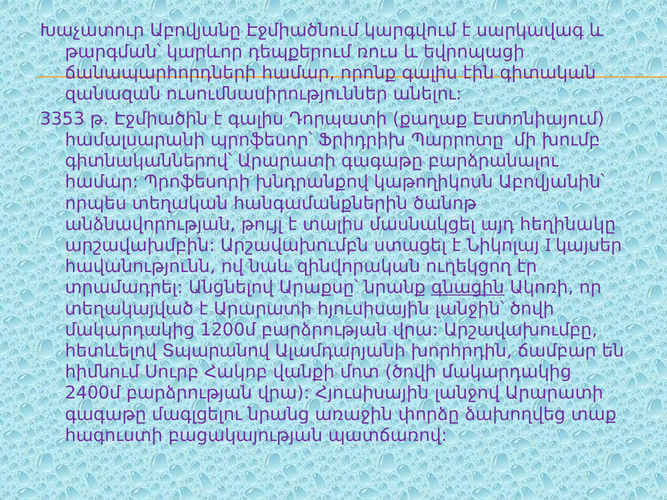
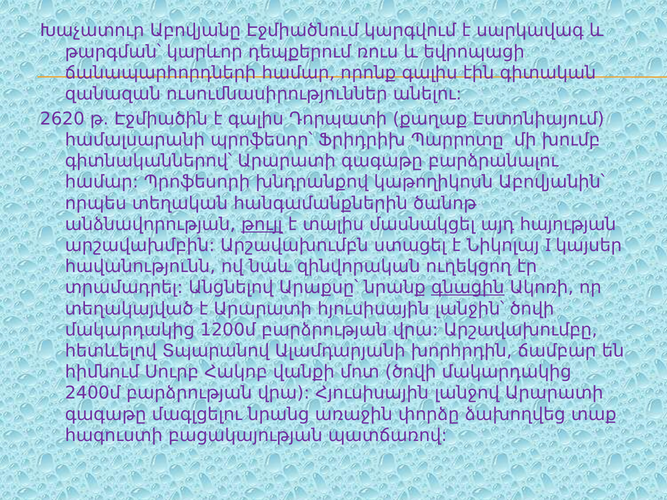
3353: 3353 -> 2620 (62, 119)
թույլ underline: none -> present (262, 224)
հեղինակը: հեղինակը -> հայության (568, 224)
